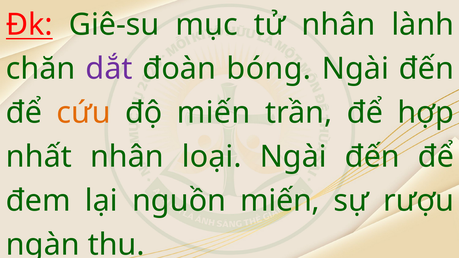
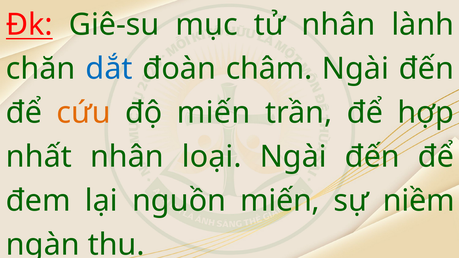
dắt colour: purple -> blue (109, 69)
bóng: bóng -> châm (269, 69)
rượu: rượu -> niềm (419, 201)
